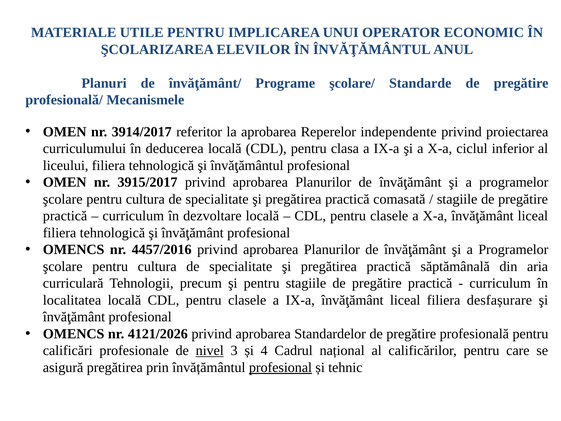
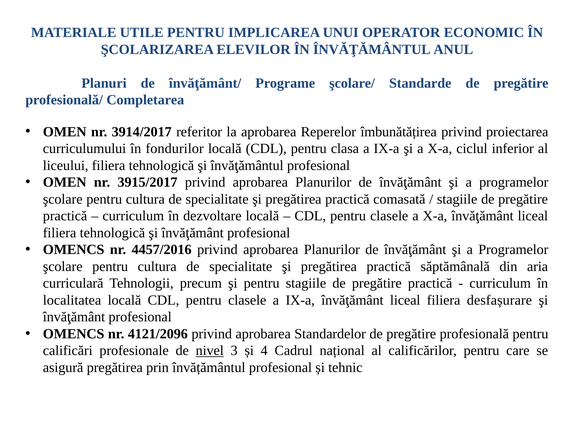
Mecanismele: Mecanismele -> Completarea (145, 100)
independente: independente -> îmbunătățirea (399, 132)
deducerea: deducerea -> fondurilor (175, 148)
4121/2026: 4121/2026 -> 4121/2096 (158, 334)
profesional underline: present -> none (280, 367)
